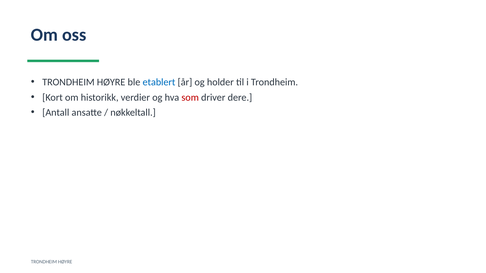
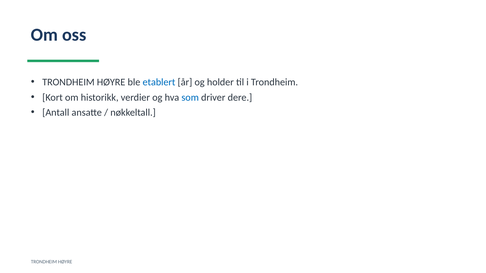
som colour: red -> blue (190, 98)
